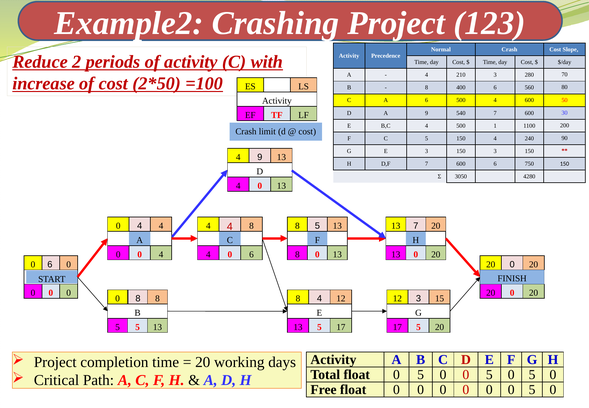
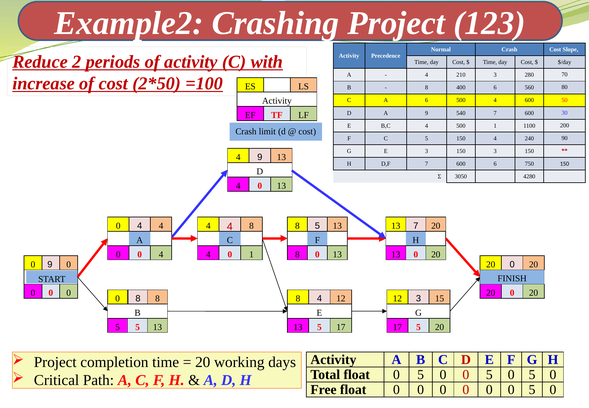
4 0 6: 6 -> 1 (251, 254)
6: 6 -> 9 (50, 264)
